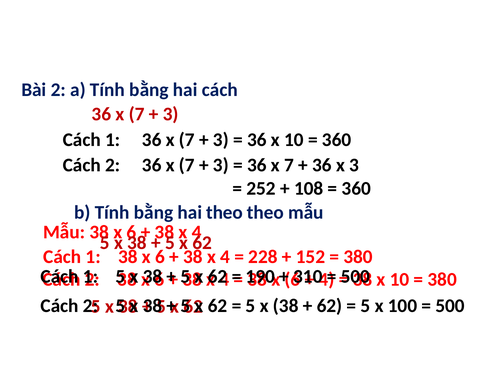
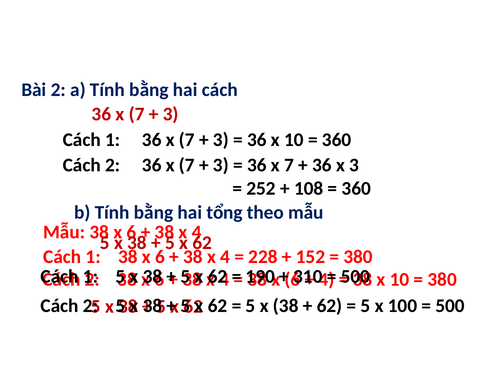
hai theo: theo -> tổng (225, 213)
